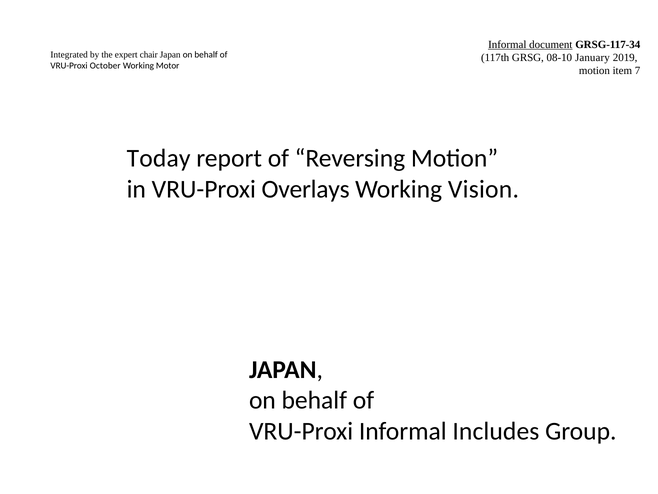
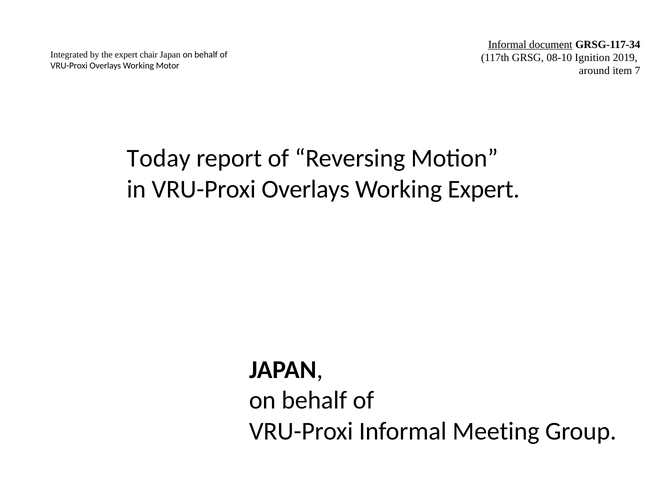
January: January -> Ignition (592, 58)
October: October -> Overlays (105, 65)
motion: motion -> around (594, 71)
Working Vision: Vision -> Expert (484, 189)
Includes: Includes -> Meeting (496, 431)
